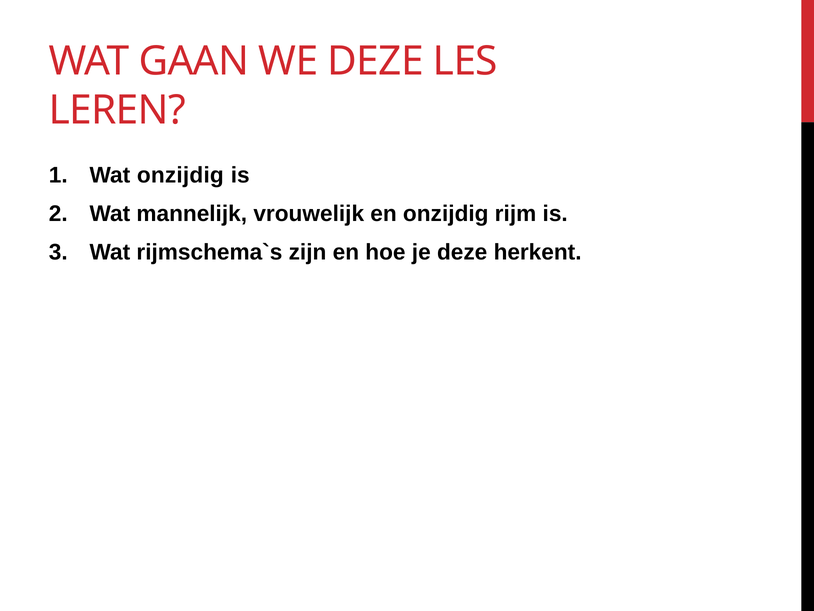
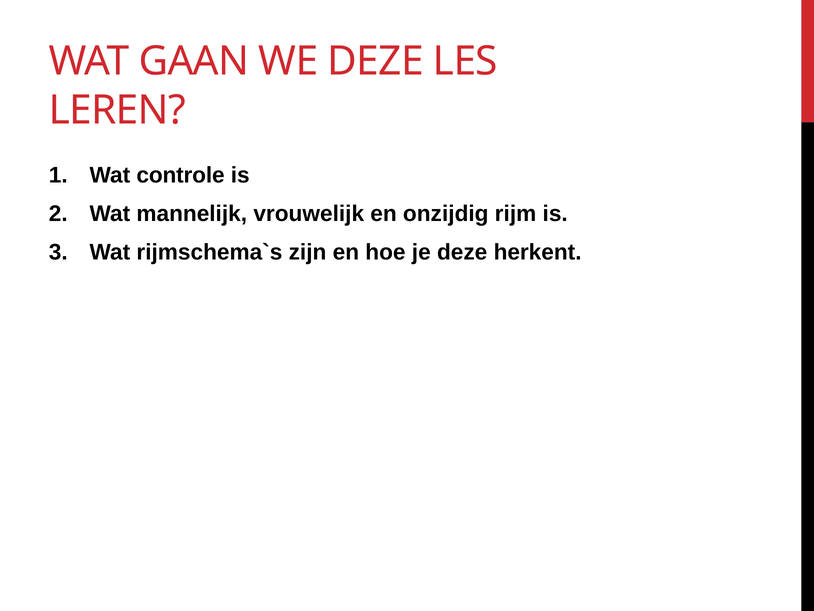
Wat onzijdig: onzijdig -> controle (181, 175)
